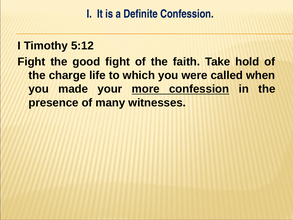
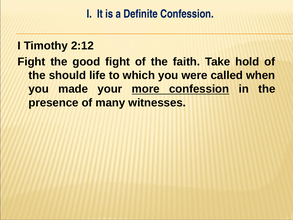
5:12: 5:12 -> 2:12 (82, 46)
charge: charge -> should (67, 75)
